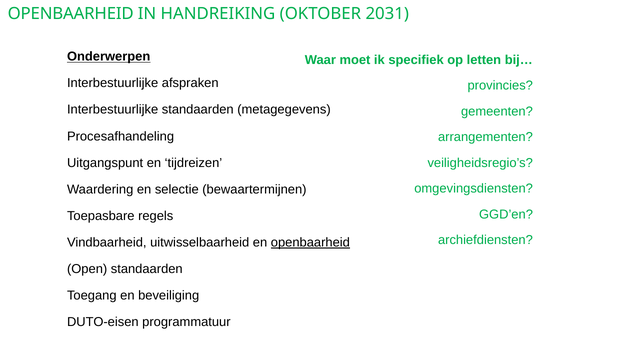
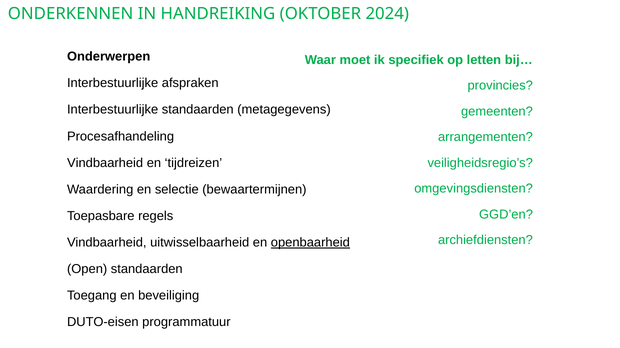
OPENBAARHEID: OPENBAARHEID -> ONDERKENNEN (71, 14)
2031: 2031 -> 2024 (387, 14)
Onderwerpen underline: present -> none (109, 57)
Uitgangspunt: Uitgangspunt -> Vindbaarheid (105, 163)
